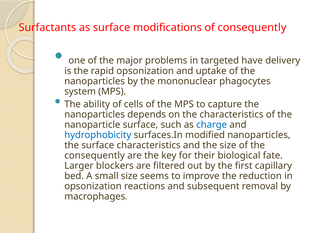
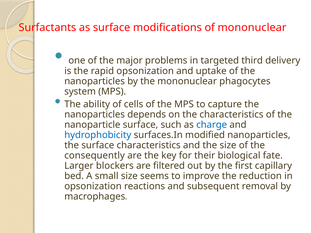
of consequently: consequently -> mononuclear (252, 28)
have: have -> third (252, 61)
